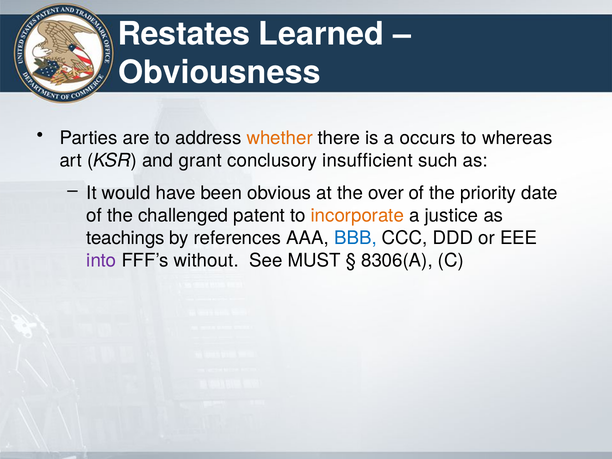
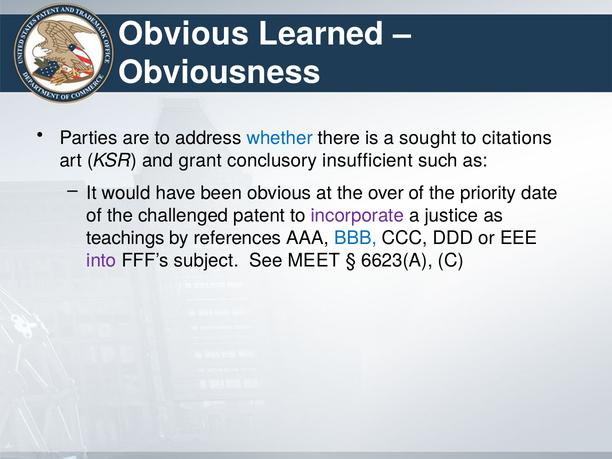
Restates: Restates -> Obvious (184, 34)
whether colour: orange -> blue (280, 138)
occurs: occurs -> sought (428, 138)
whereas: whereas -> citations (517, 138)
incorporate colour: orange -> purple (357, 215)
without: without -> subject (206, 260)
MUST: MUST -> MEET (314, 260)
8306(A: 8306(A -> 6623(A (397, 260)
